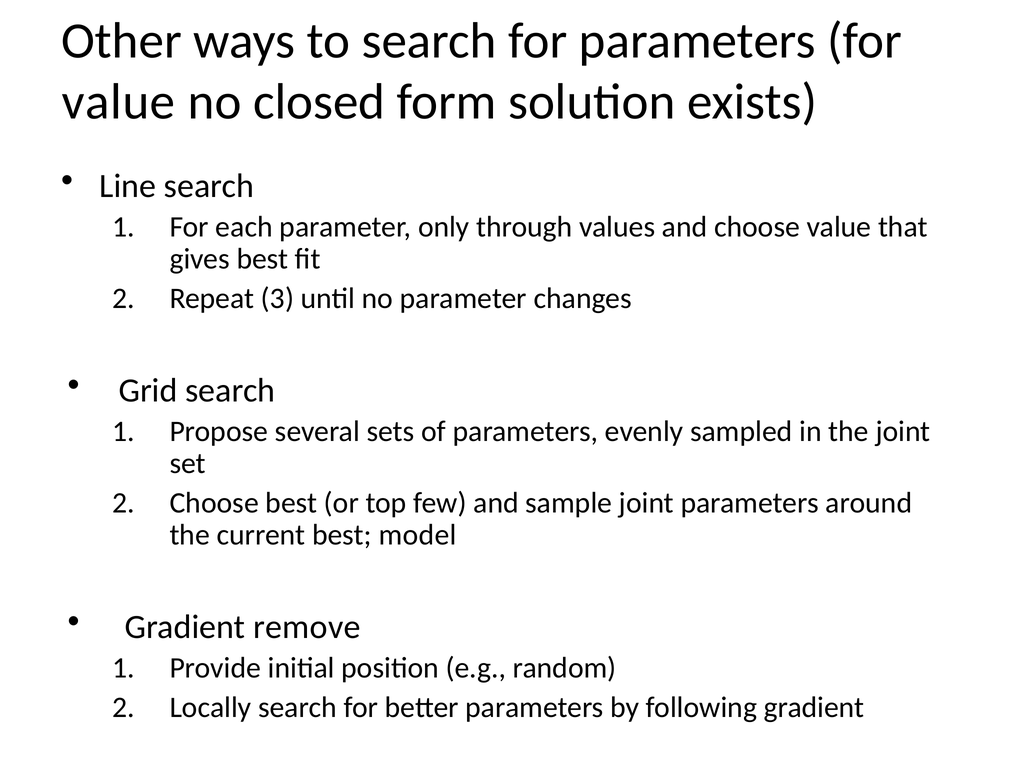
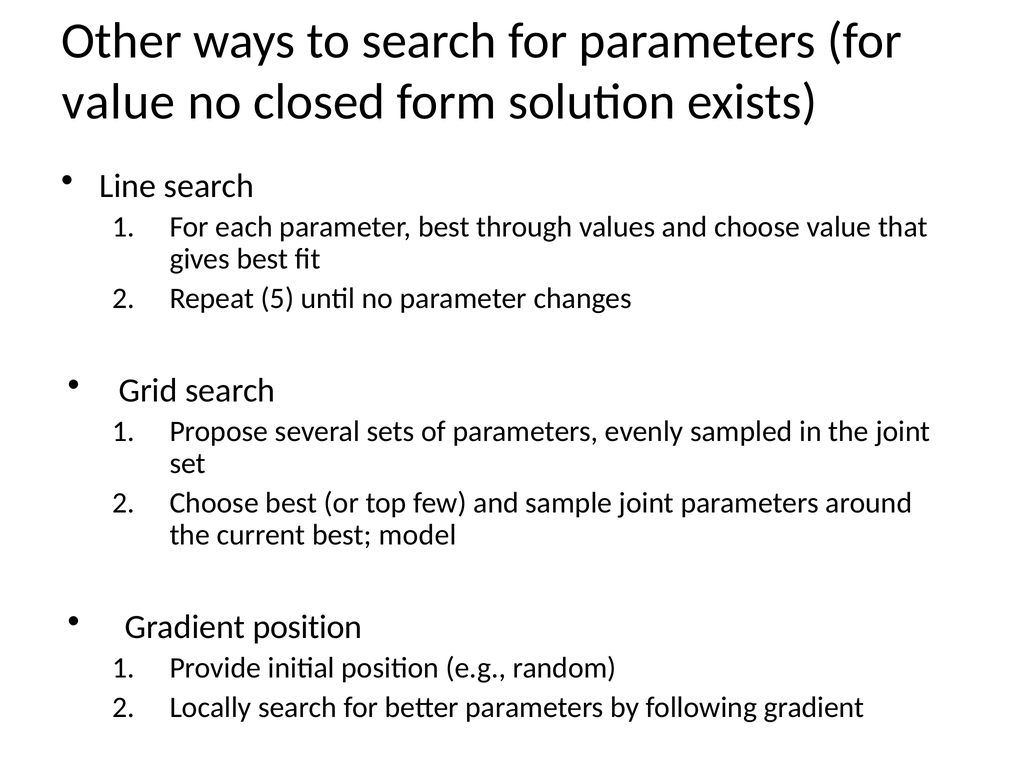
parameter only: only -> best (444, 227)
3: 3 -> 5 (278, 298)
Gradient remove: remove -> position (307, 627)
